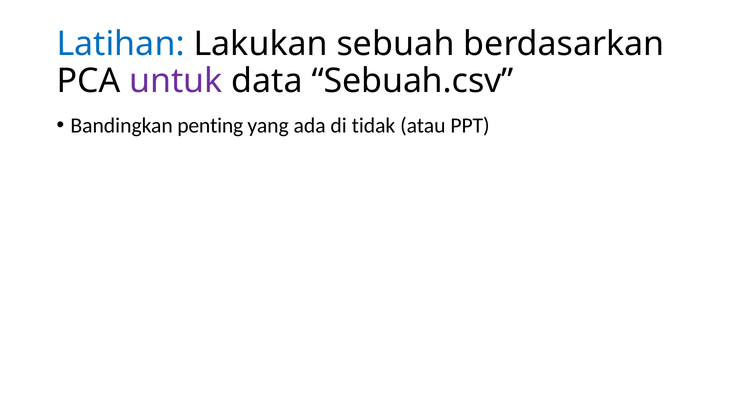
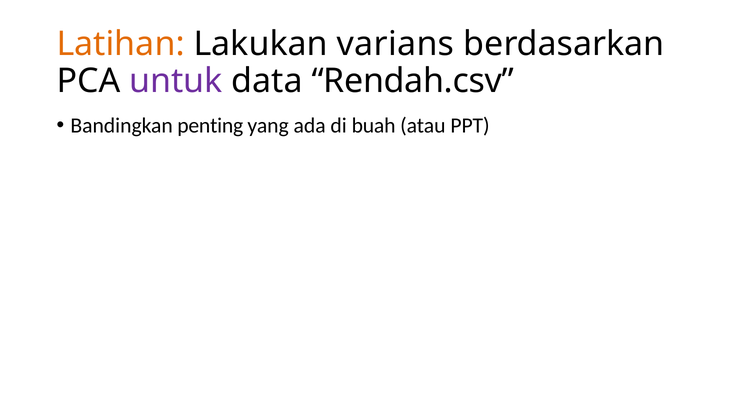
Latihan colour: blue -> orange (121, 44)
sebuah: sebuah -> varians (395, 44)
Sebuah.csv: Sebuah.csv -> Rendah.csv (413, 81)
tidak: tidak -> buah (374, 125)
